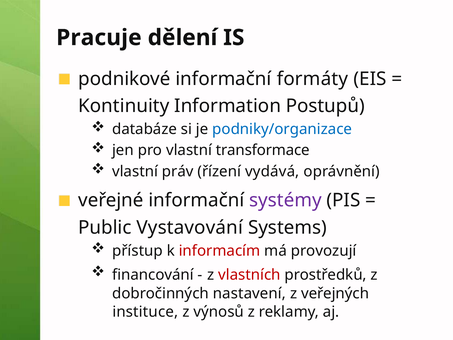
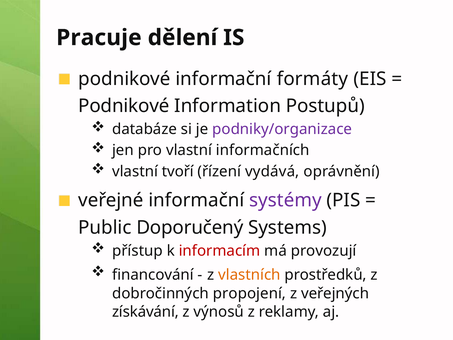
Kontinuity: Kontinuity -> Podnikové (124, 106)
podniky/organizace colour: blue -> purple (282, 129)
transformace: transformace -> informačních (263, 150)
práv: práv -> tvoří (178, 171)
Vystavování: Vystavování -> Doporučený (190, 227)
vlastních colour: red -> orange (249, 275)
nastavení: nastavení -> propojení (249, 293)
instituce: instituce -> získávání (145, 312)
